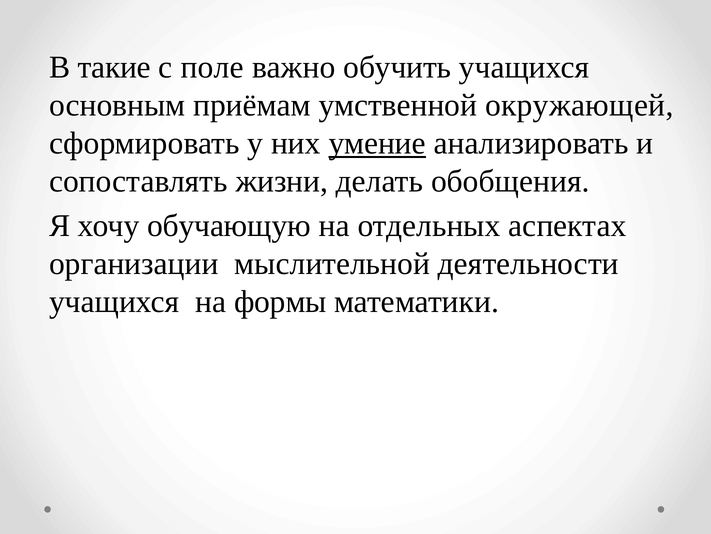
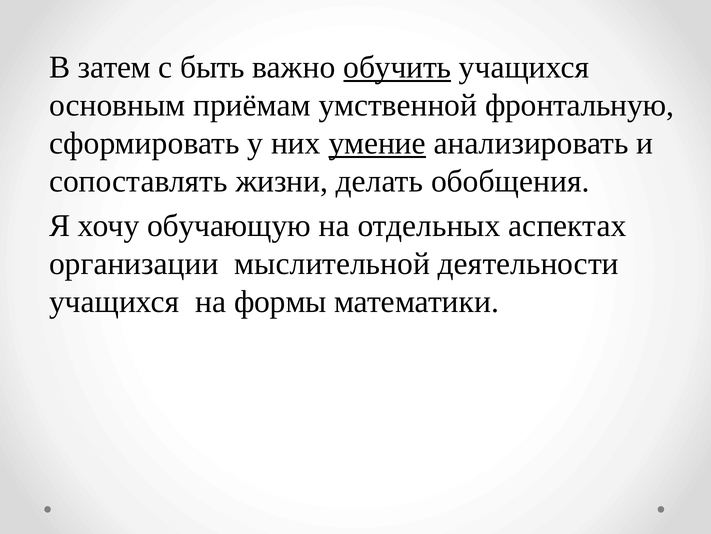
такие: такие -> затем (114, 67)
поле: поле -> быть (213, 67)
обучить underline: none -> present (397, 67)
окружающей: окружающей -> фронтальную (580, 105)
